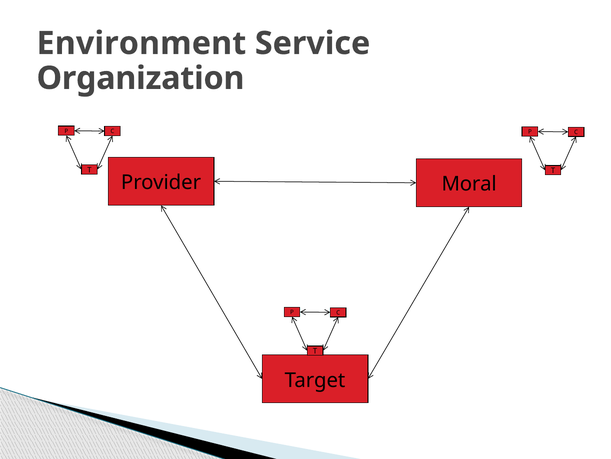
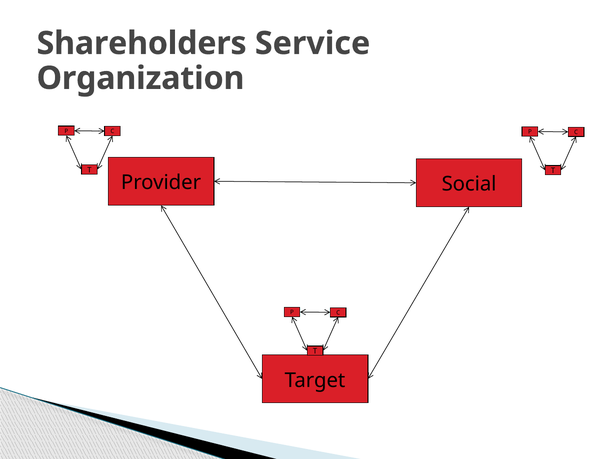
Environment: Environment -> Shareholders (142, 43)
Moral: Moral -> Social (469, 184)
